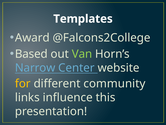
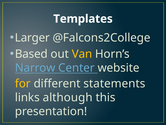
Award: Award -> Larger (32, 38)
Van colour: light green -> yellow (82, 54)
community: community -> statements (114, 83)
influence: influence -> although (68, 97)
